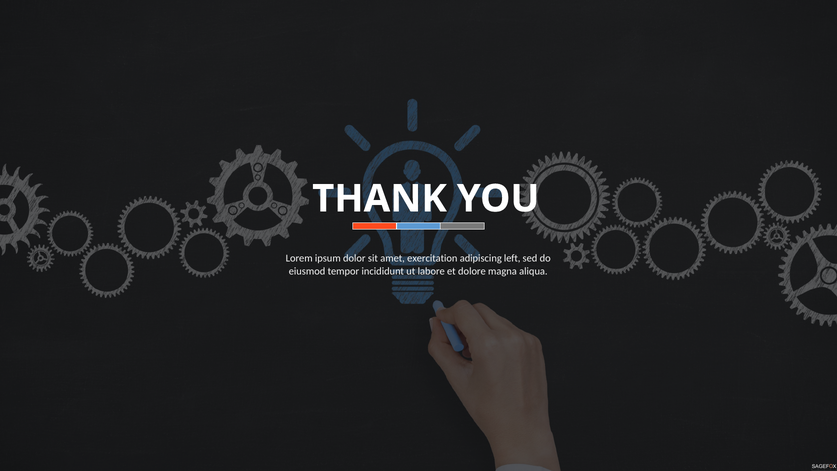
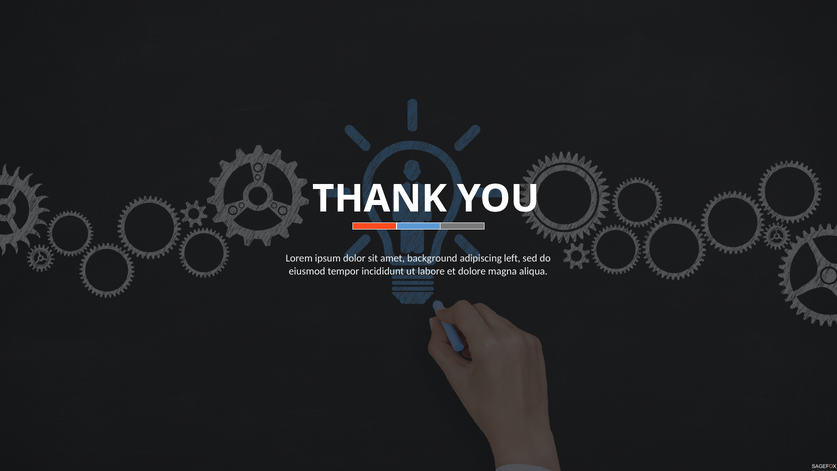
exercitation: exercitation -> background (432, 258)
